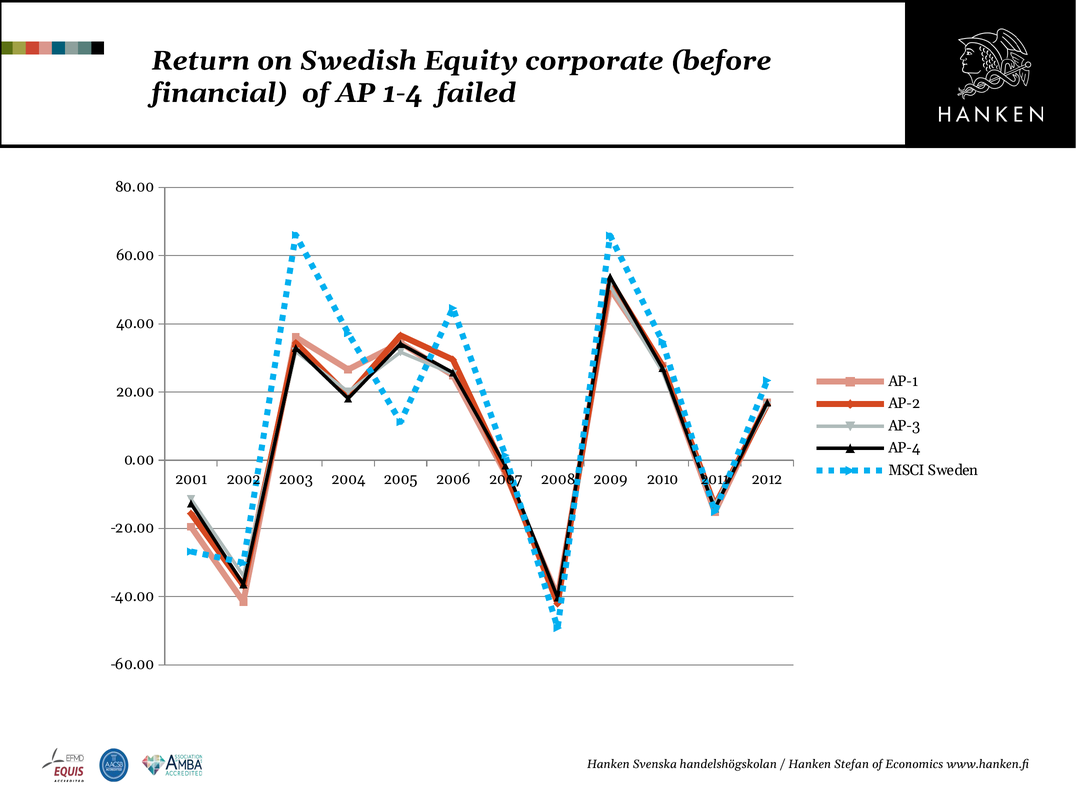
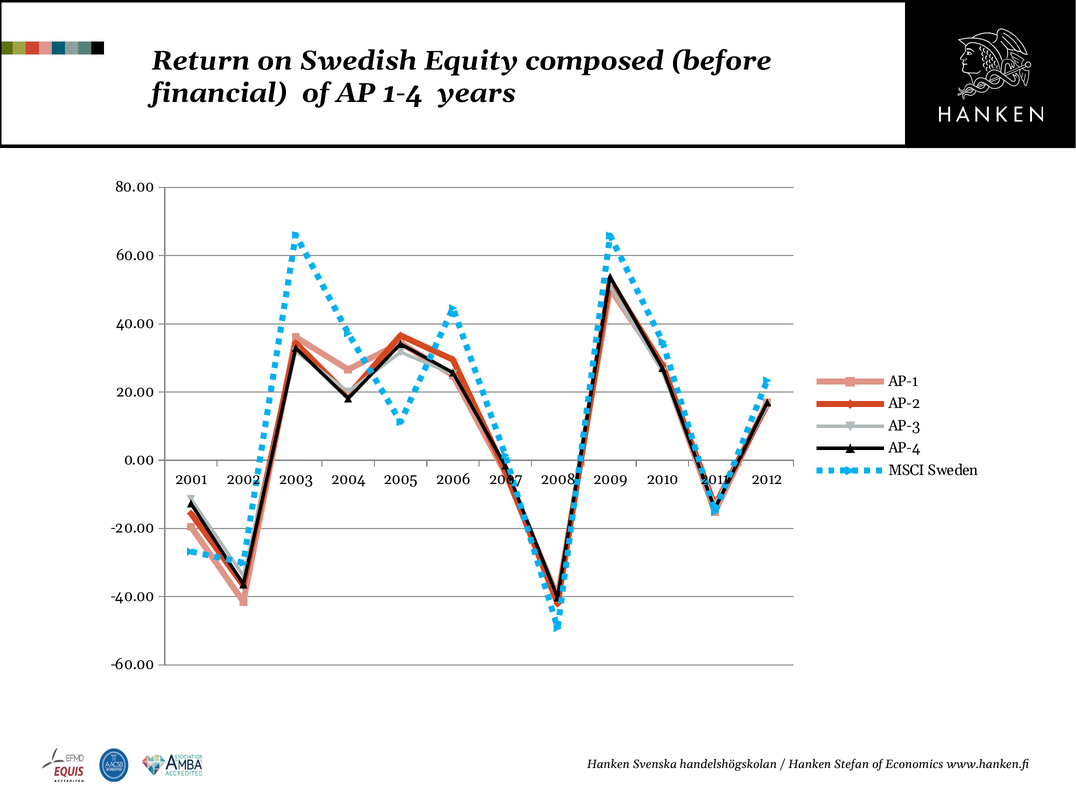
corporate: corporate -> composed (594, 61)
failed: failed -> years (476, 93)
